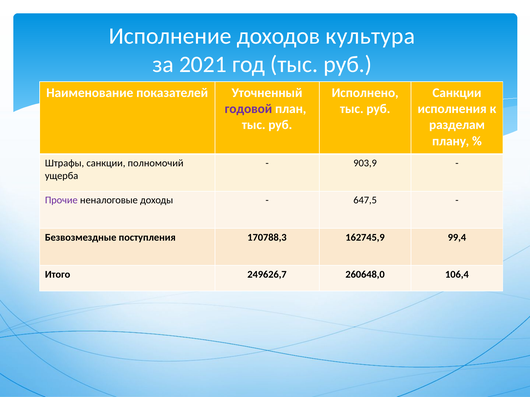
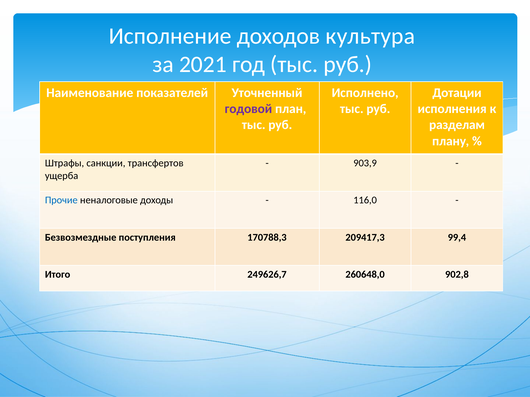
Санкции: Санкции -> Дотации (457, 93)
полномочий: полномочий -> трансфертов (156, 163)
Прочие colour: purple -> blue (61, 201)
647,5: 647,5 -> 116,0 (365, 201)
162745,9: 162745,9 -> 209417,3 (365, 238)
106,4: 106,4 -> 902,8 (457, 275)
